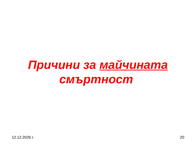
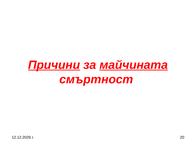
Причини underline: none -> present (54, 65)
